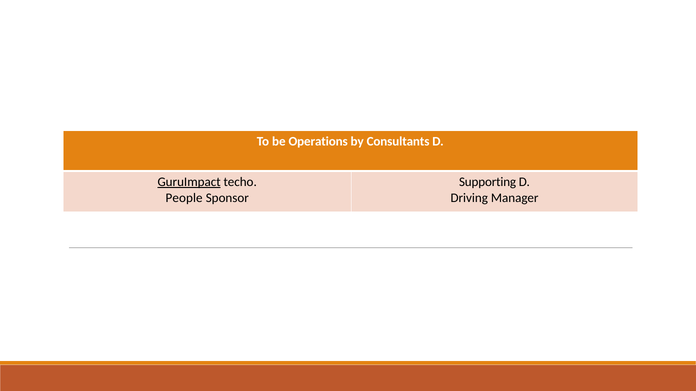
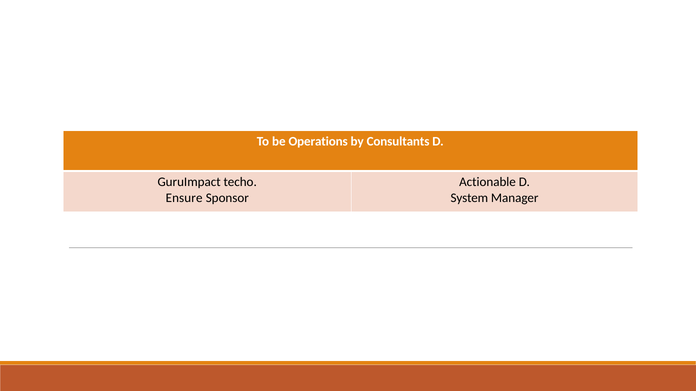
GuruImpact underline: present -> none (189, 182)
Supporting: Supporting -> Actionable (487, 182)
People: People -> Ensure (184, 198)
Driving: Driving -> System (469, 198)
